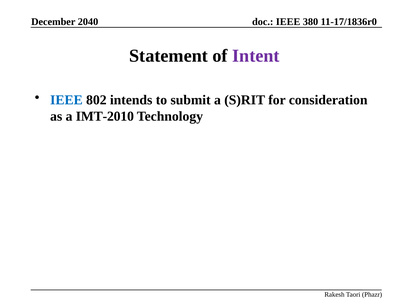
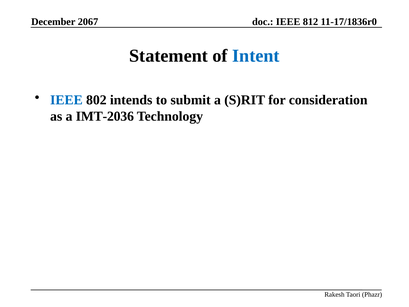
2040: 2040 -> 2067 (88, 22)
380: 380 -> 812 (311, 22)
Intent colour: purple -> blue (256, 56)
IMT-2010: IMT-2010 -> IMT-2036 (105, 116)
